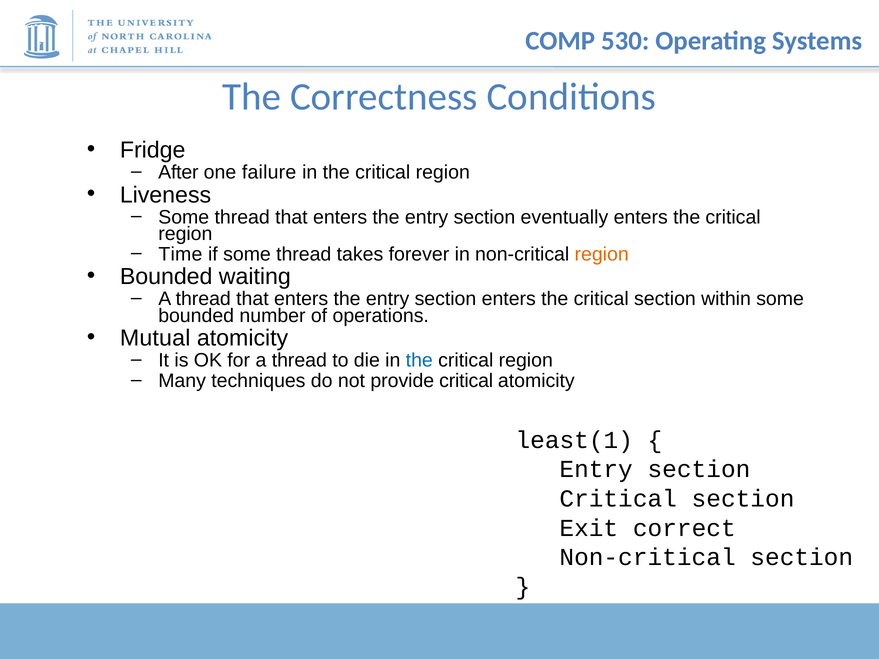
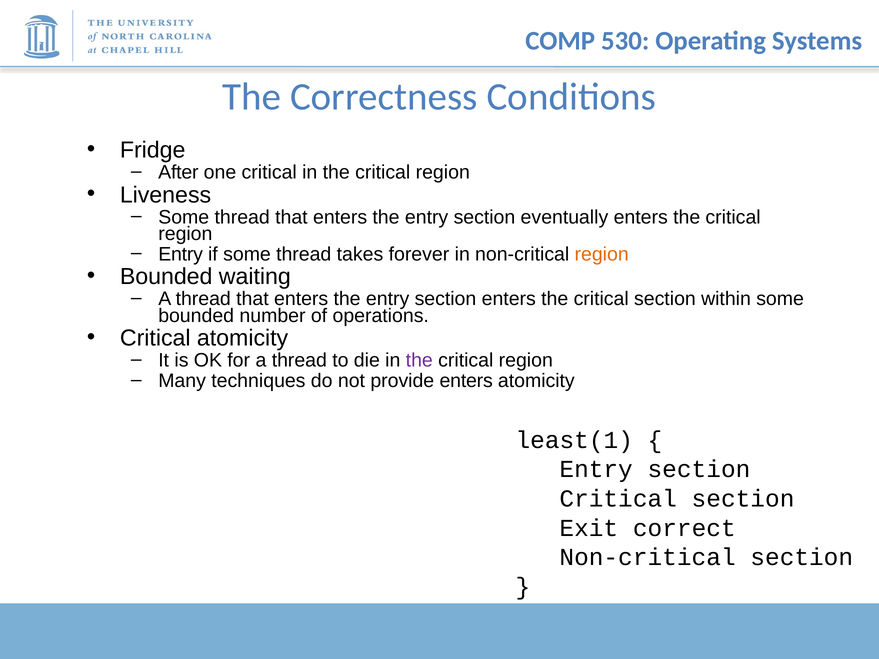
one failure: failure -> critical (269, 173)
Time: Time -> Entry (181, 254)
Mutual: Mutual -> Critical (155, 338)
the colour: blue -> purple (419, 361)
provide critical: critical -> enters (466, 381)
